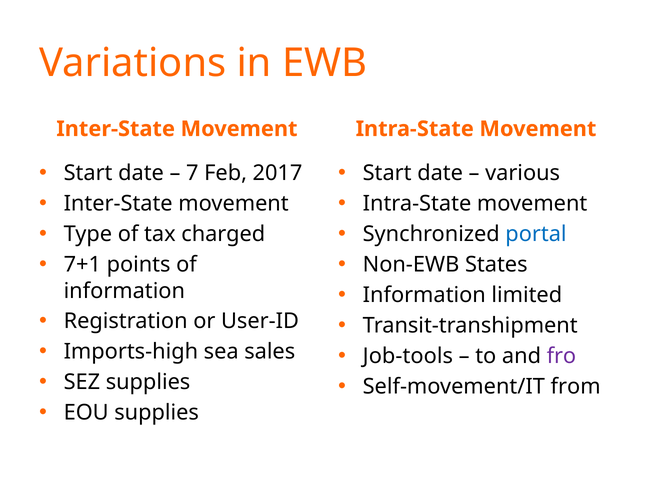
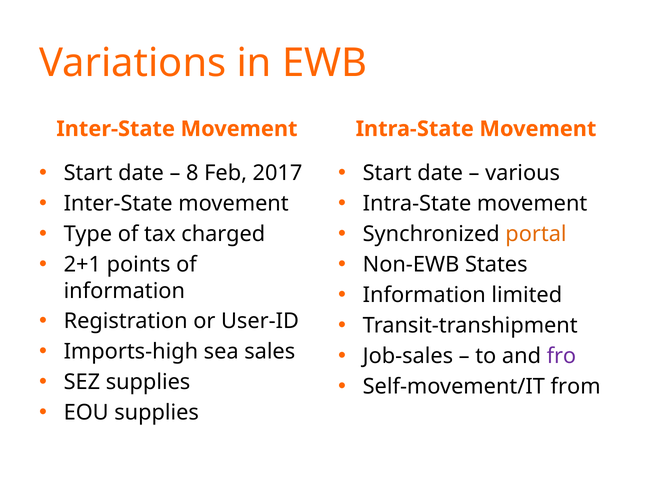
7: 7 -> 8 (192, 173)
portal colour: blue -> orange (536, 234)
7+1: 7+1 -> 2+1 (82, 265)
Job-tools: Job-tools -> Job-sales (408, 356)
